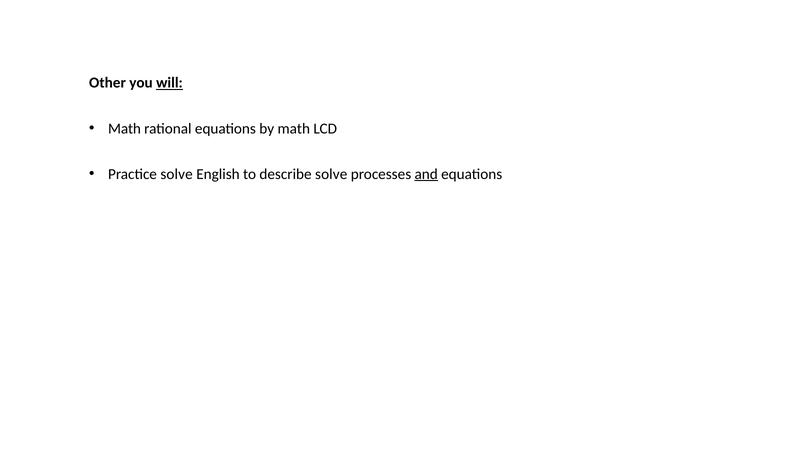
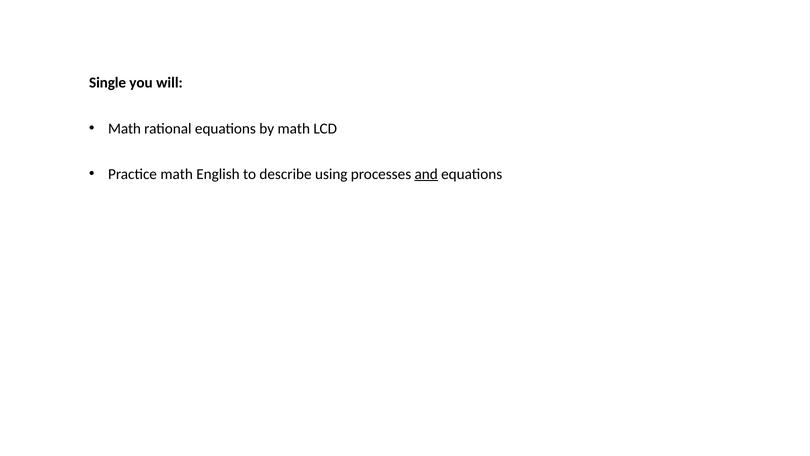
Other: Other -> Single (108, 83)
will underline: present -> none (169, 83)
Practice solve: solve -> math (177, 174)
describe solve: solve -> using (331, 174)
